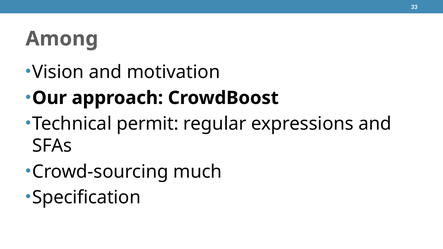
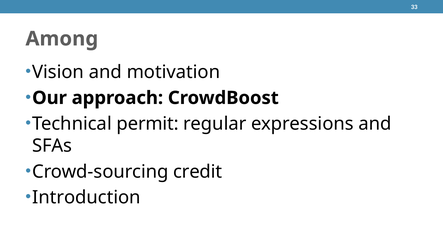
much: much -> credit (198, 172)
Specification: Specification -> Introduction (86, 198)
